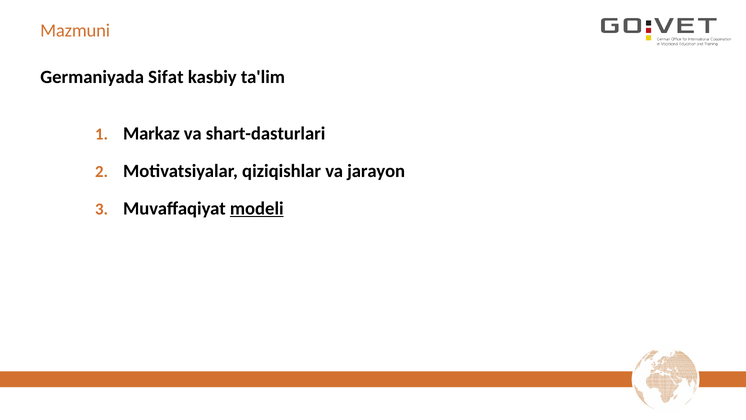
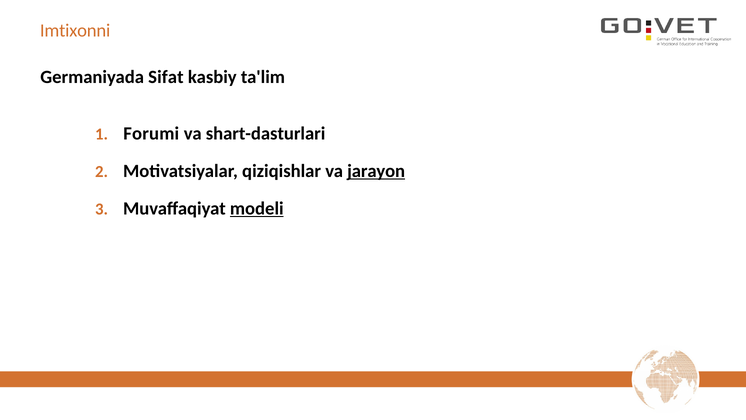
Mazmuni: Mazmuni -> Imtixonni (75, 31)
Markaz: Markaz -> Forumi (151, 133)
jarayon underline: none -> present (376, 171)
